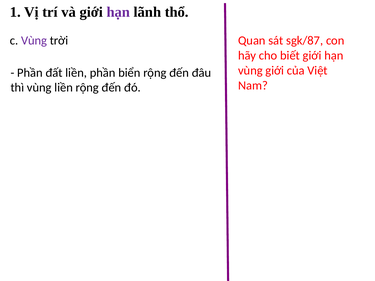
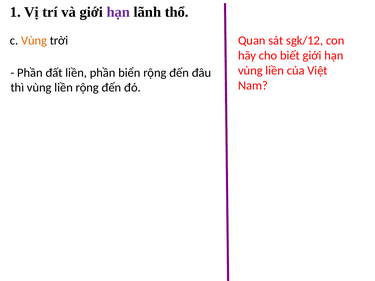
Vùng colour: purple -> orange (34, 41)
sgk/87: sgk/87 -> sgk/12 (305, 41)
giới: giới -> liền (275, 71)
